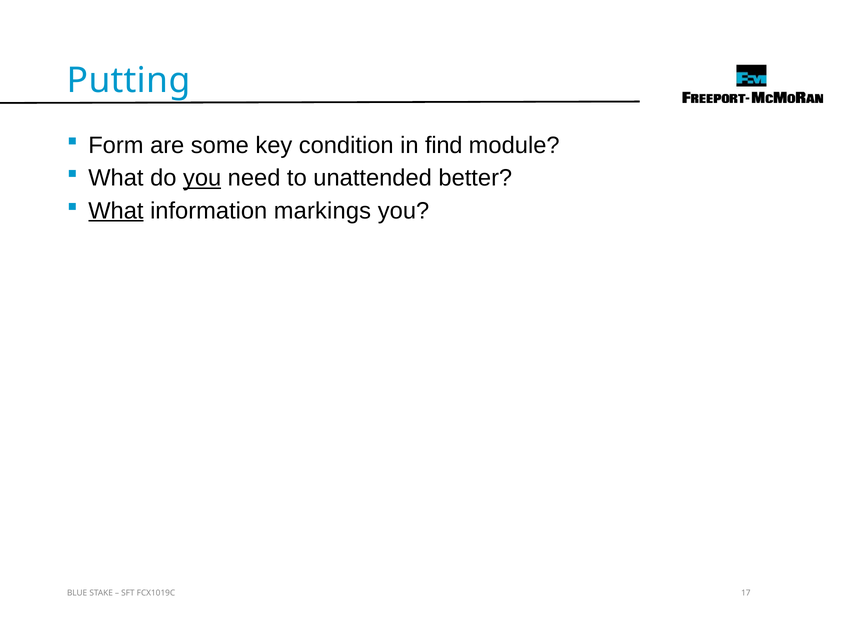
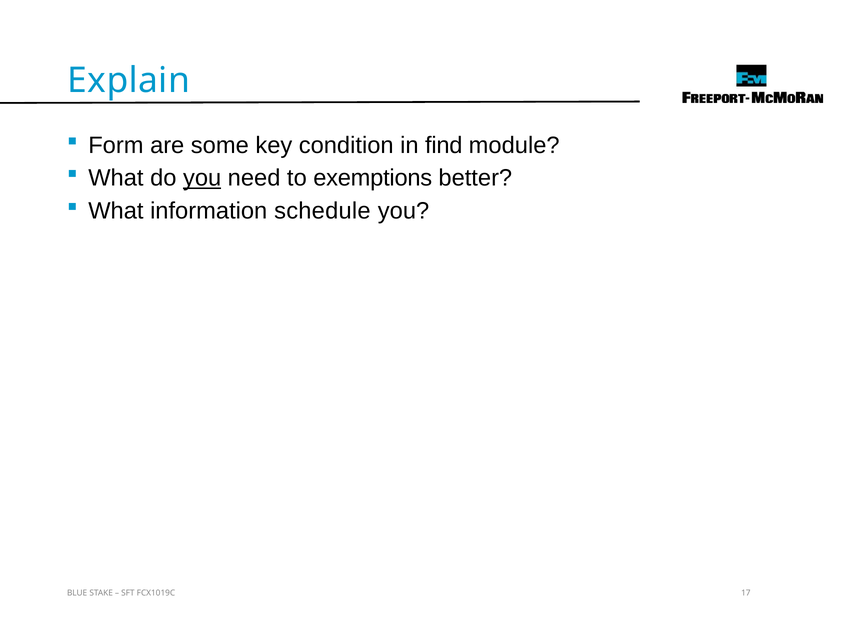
Putting: Putting -> Explain (129, 80)
unattended: unattended -> exemptions (373, 178)
What underline: present -> none (116, 211)
markings: markings -> schedule (322, 211)
